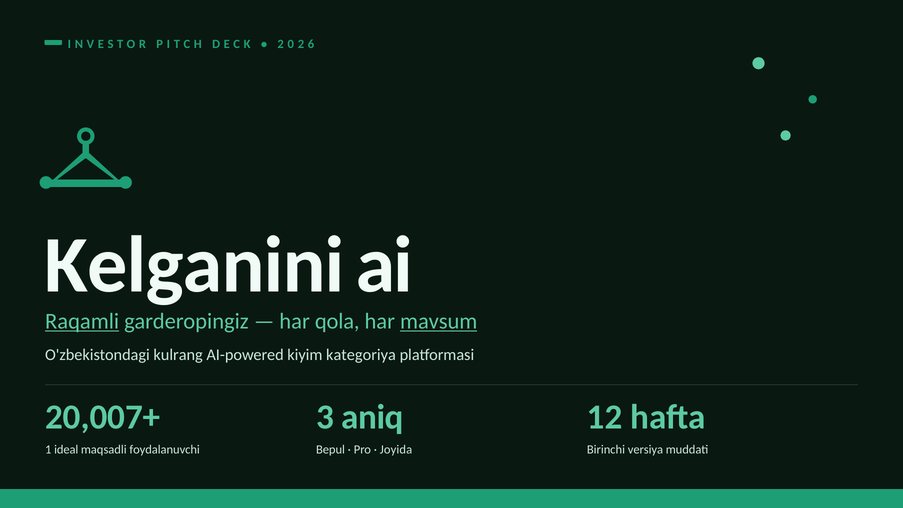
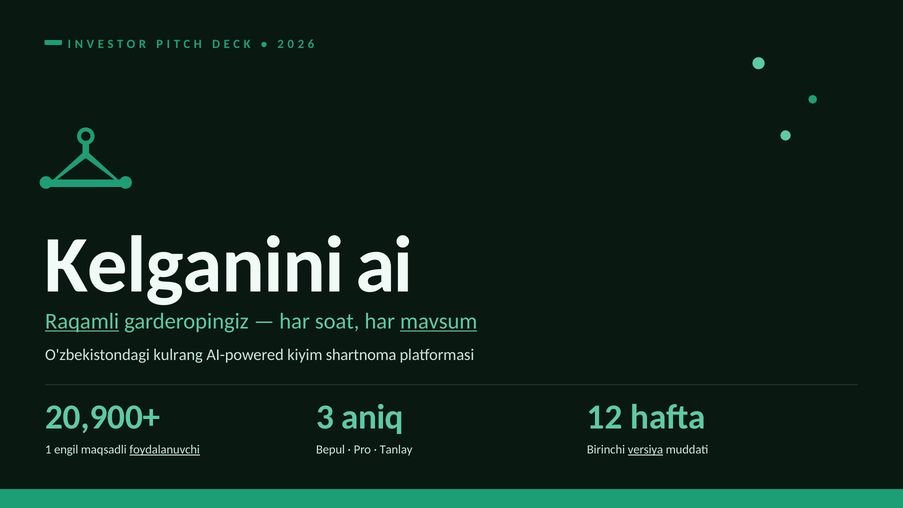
qola: qola -> soat (337, 321)
kategoriya: kategoriya -> shartnoma (361, 355)
20,007+: 20,007+ -> 20,900+ (103, 417)
ideal: ideal -> engil (66, 450)
foydalanuvchi underline: none -> present (165, 450)
Joyida: Joyida -> Tanlay (396, 450)
versiya underline: none -> present (645, 450)
